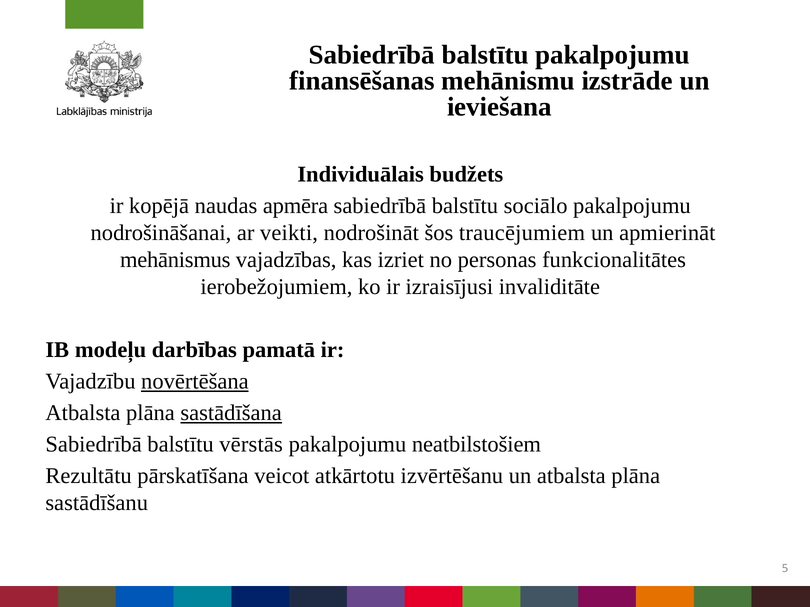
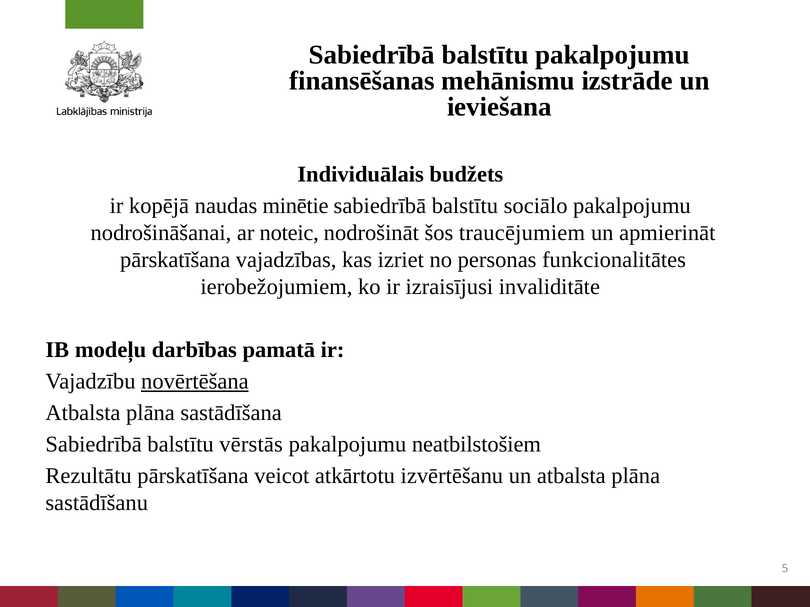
apmēra: apmēra -> minētie (296, 206)
veikti: veikti -> noteic (289, 233)
mehānismus: mehānismus -> pārskatīšana (175, 260)
sastādīšana underline: present -> none (231, 413)
